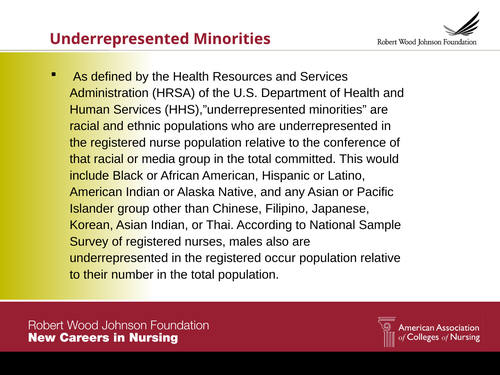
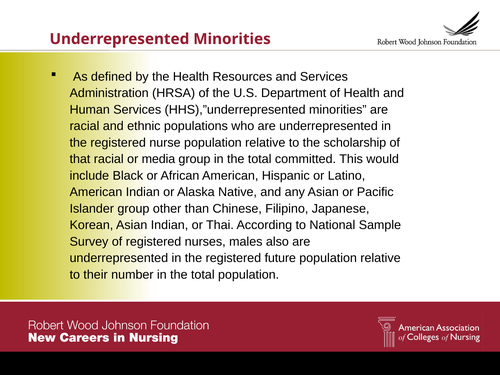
conference: conference -> scholarship (355, 143)
occur: occur -> future (280, 258)
